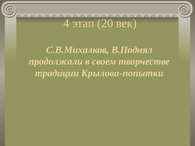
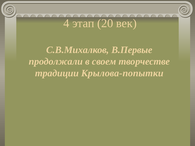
В.Поднял: В.Поднял -> В.Первые (132, 50)
